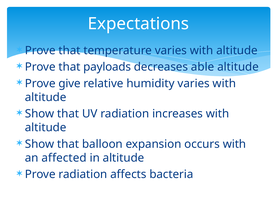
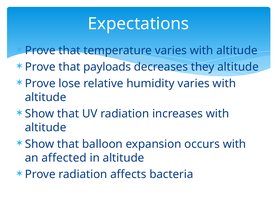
able: able -> they (203, 67)
give: give -> lose (69, 84)
